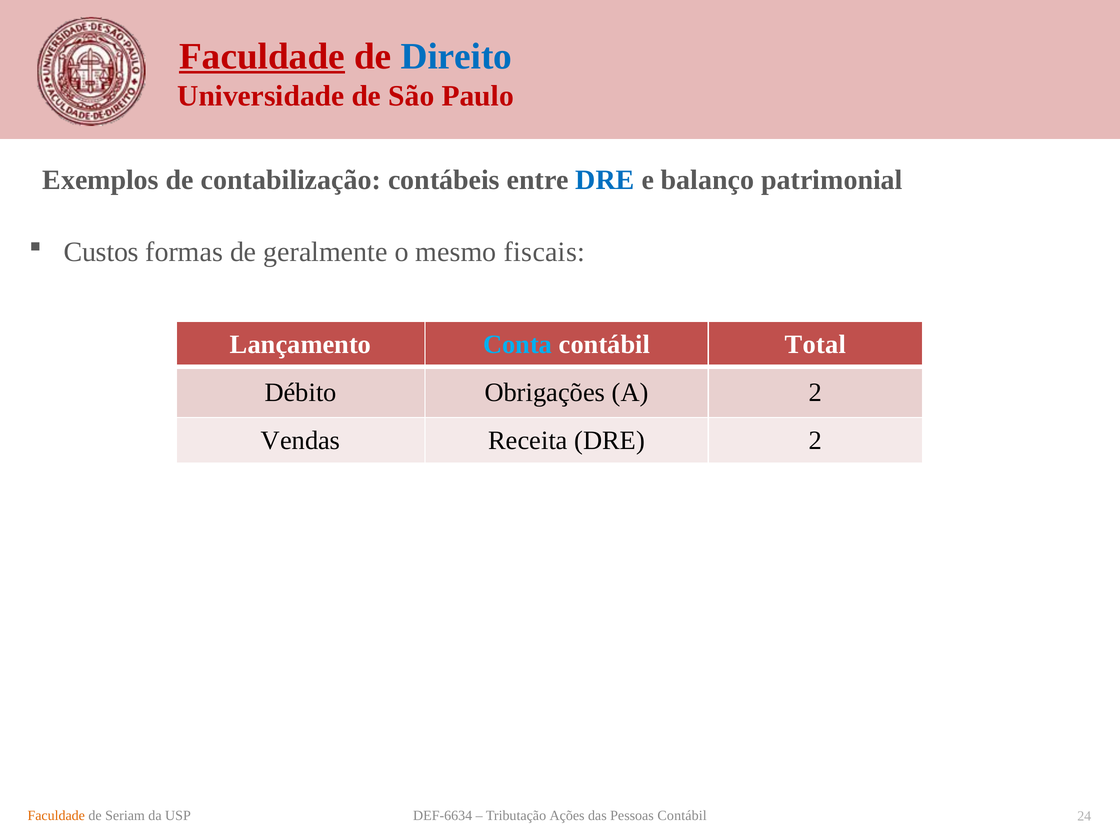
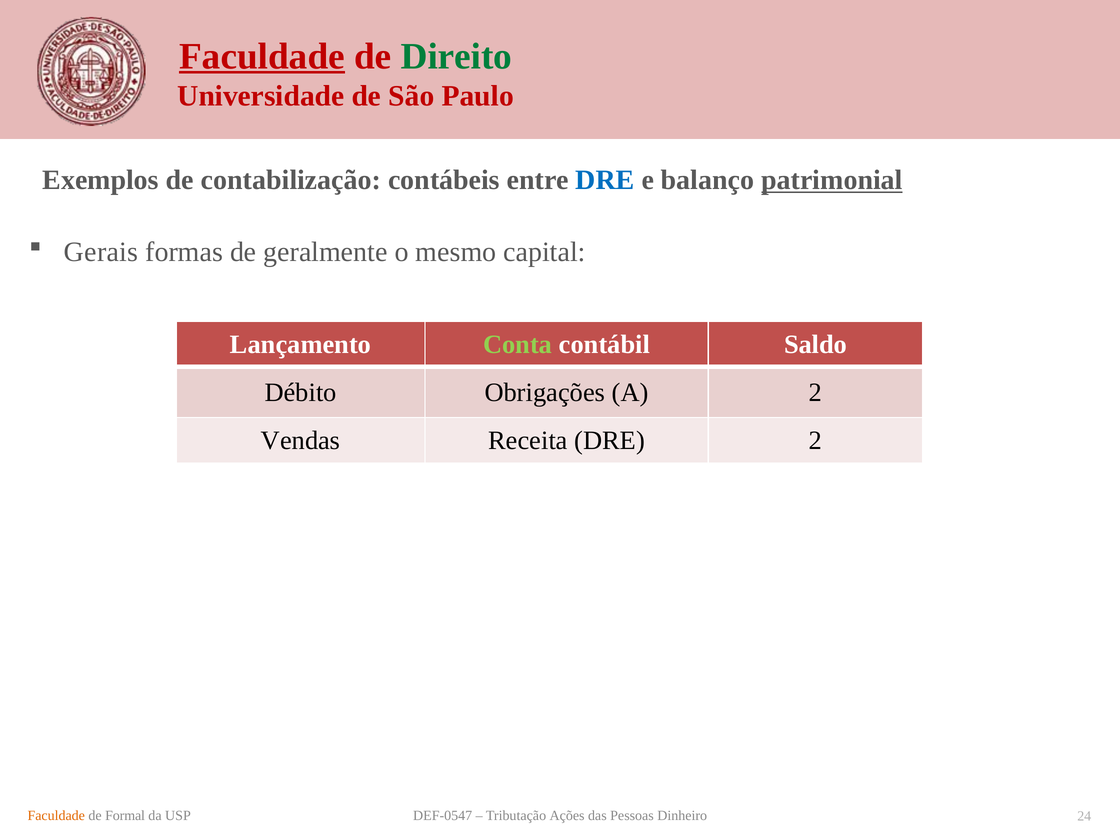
Direito colour: blue -> green (456, 56)
patrimonial underline: none -> present (832, 180)
Custos: Custos -> Gerais (101, 252)
fiscais: fiscais -> capital (545, 252)
Conta colour: light blue -> light green (518, 344)
Total: Total -> Saldo (816, 344)
Seriam: Seriam -> Formal (125, 815)
DEF-6634: DEF-6634 -> DEF-0547 (443, 815)
Pessoas Contábil: Contábil -> Dinheiro (682, 815)
